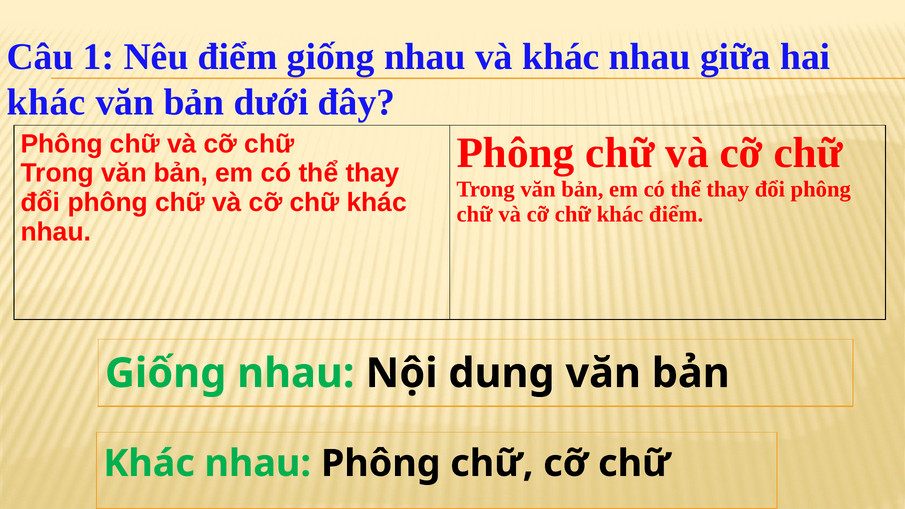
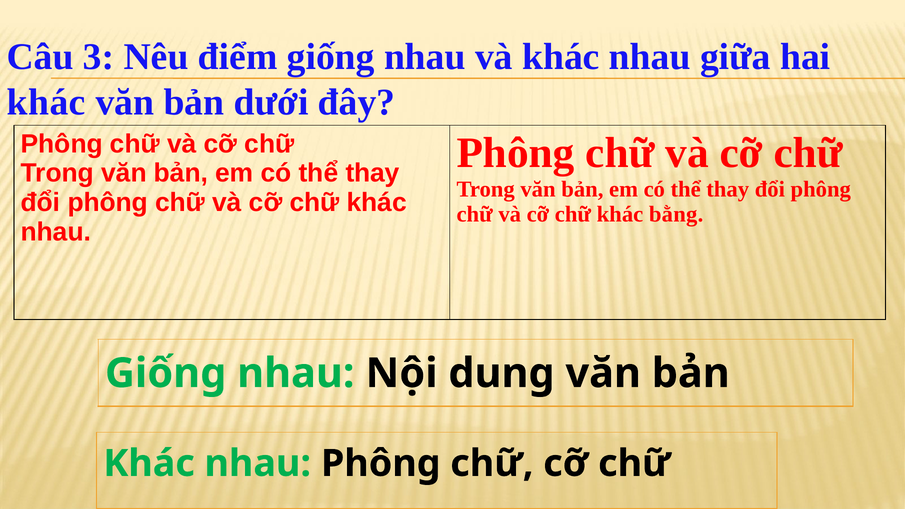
1: 1 -> 3 (99, 57)
khác điểm: điểm -> bằng (676, 214)
